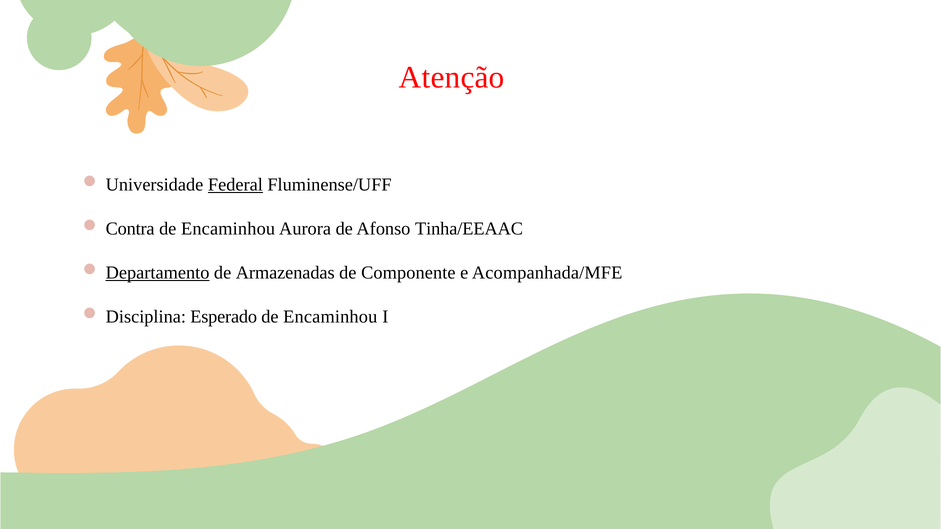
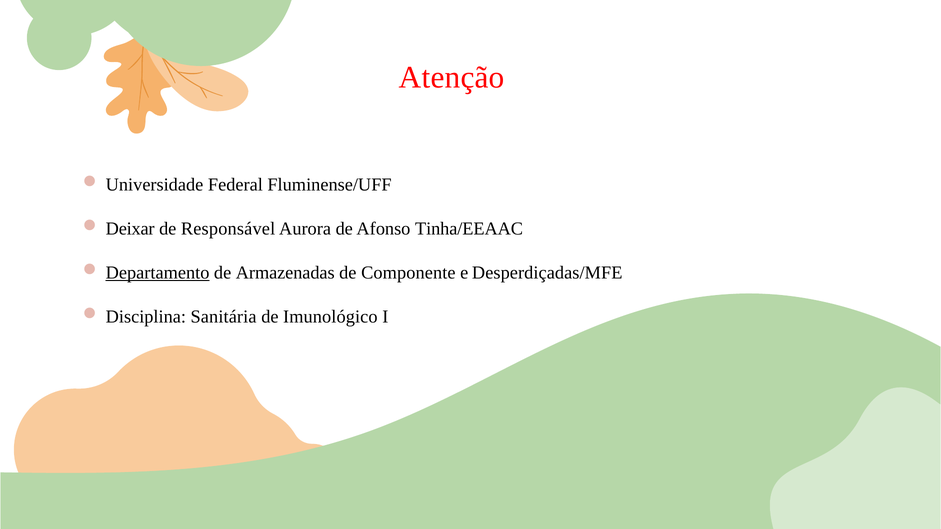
Federal underline: present -> none (235, 185)
Contra: Contra -> Deixar (130, 229)
Encaminhou: Encaminhou -> Responsável (228, 229)
Acompanhada/MFE: Acompanhada/MFE -> Desperdiçadas/MFE (547, 273)
Esperado: Esperado -> Sanitária (224, 317)
Encaminhou: Encaminhou -> Imunológico (330, 317)
